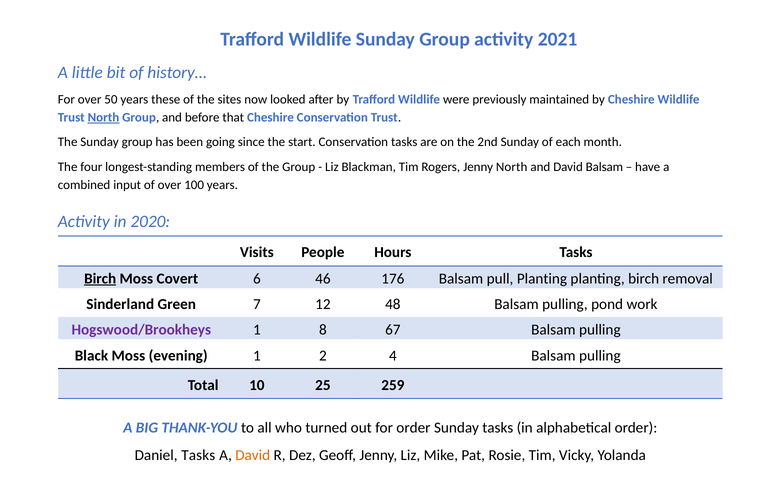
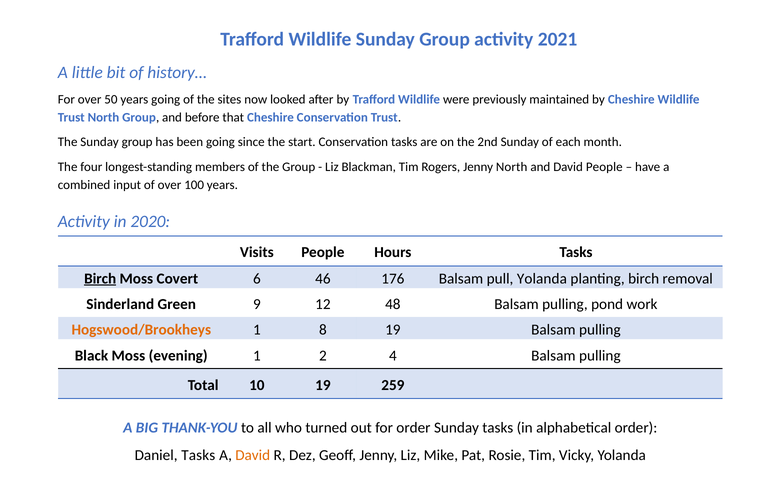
years these: these -> going (166, 99)
North underline: present -> none (103, 117)
David Balsam: Balsam -> People (604, 167)
pull Planting: Planting -> Yolanda (542, 279)
7: 7 -> 9 (257, 304)
Hogswood/Brookheys colour: purple -> orange (141, 330)
8 67: 67 -> 19 (393, 330)
10 25: 25 -> 19 (323, 385)
